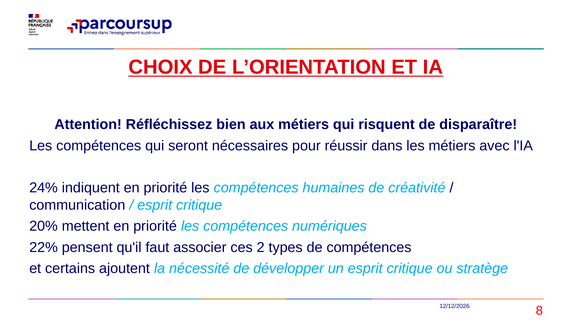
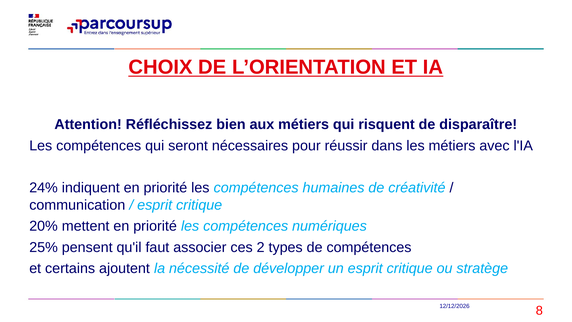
22%: 22% -> 25% (44, 247)
